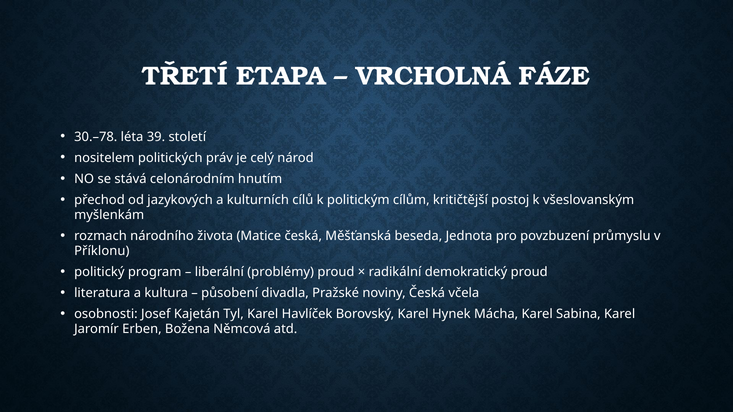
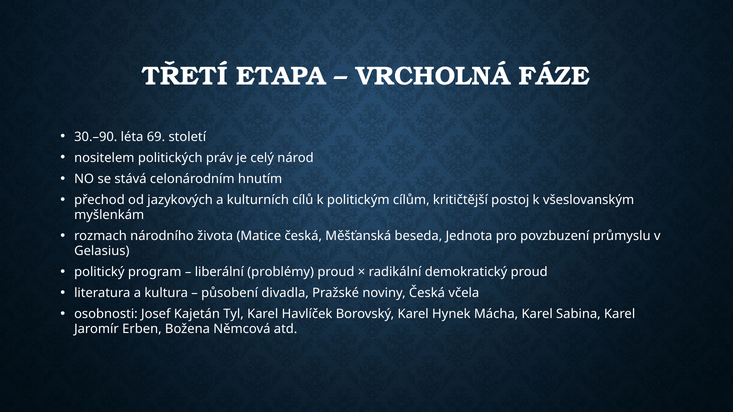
30.–78: 30.–78 -> 30.–90 (96, 137)
39: 39 -> 69 (156, 137)
Příklonu: Příklonu -> Gelasius (102, 251)
